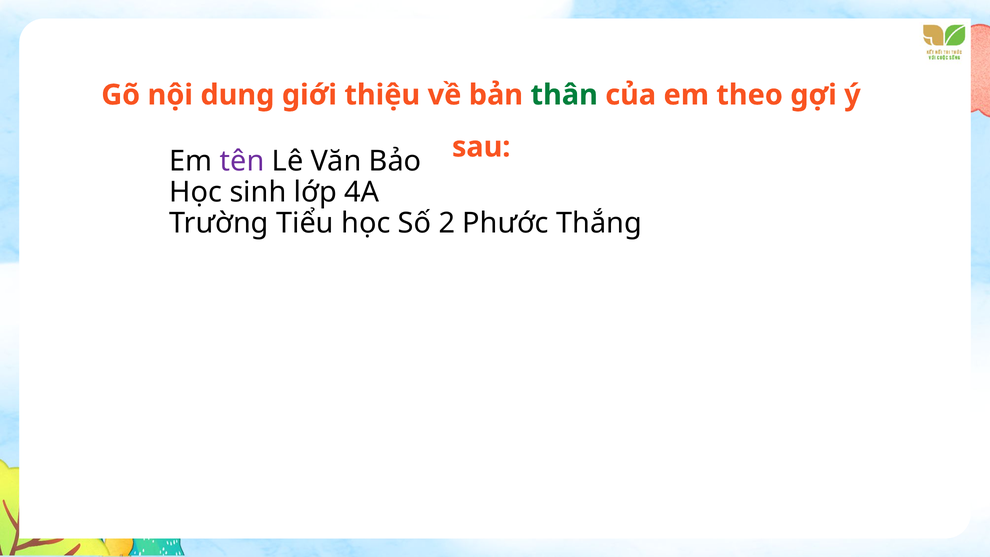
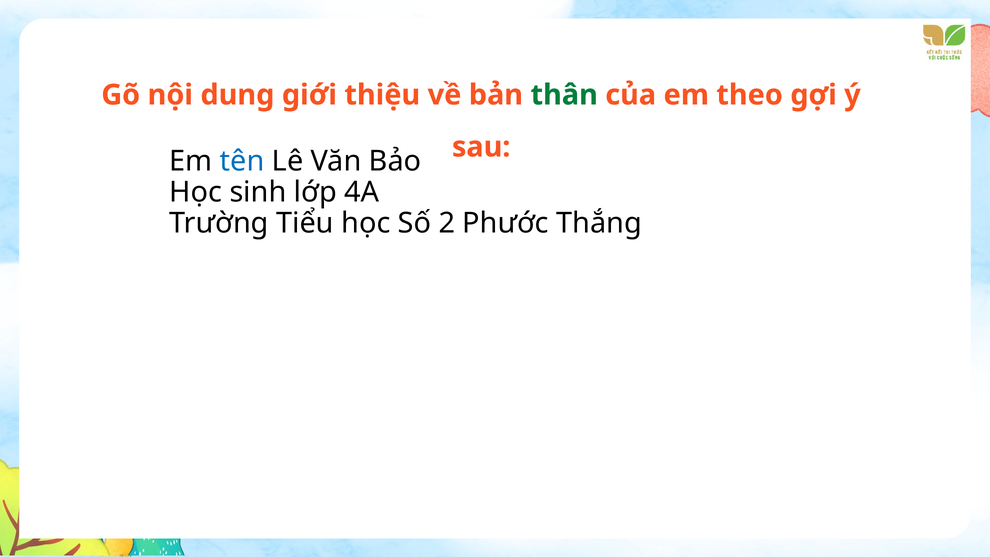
tên colour: purple -> blue (242, 161)
